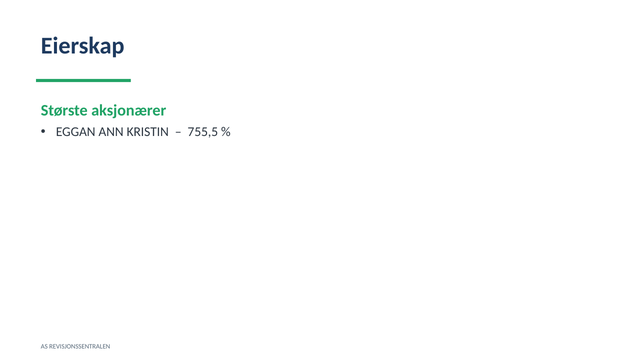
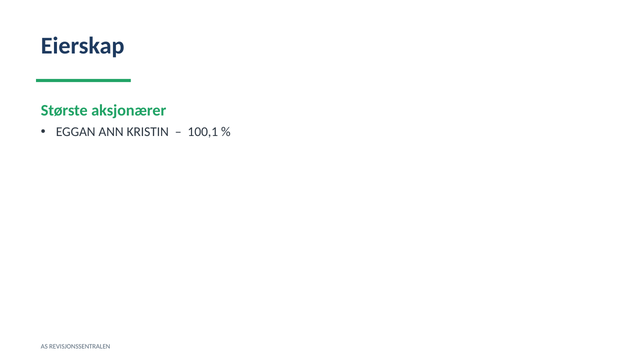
755,5: 755,5 -> 100,1 (203, 132)
